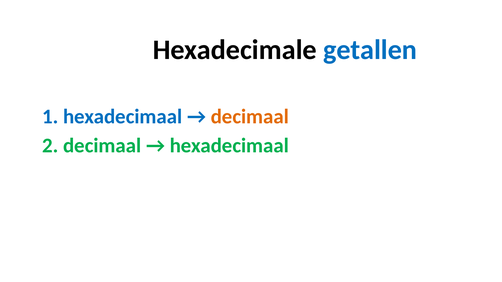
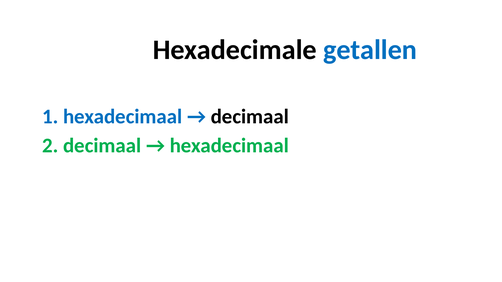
decimaal colour: orange -> black (250, 117)
